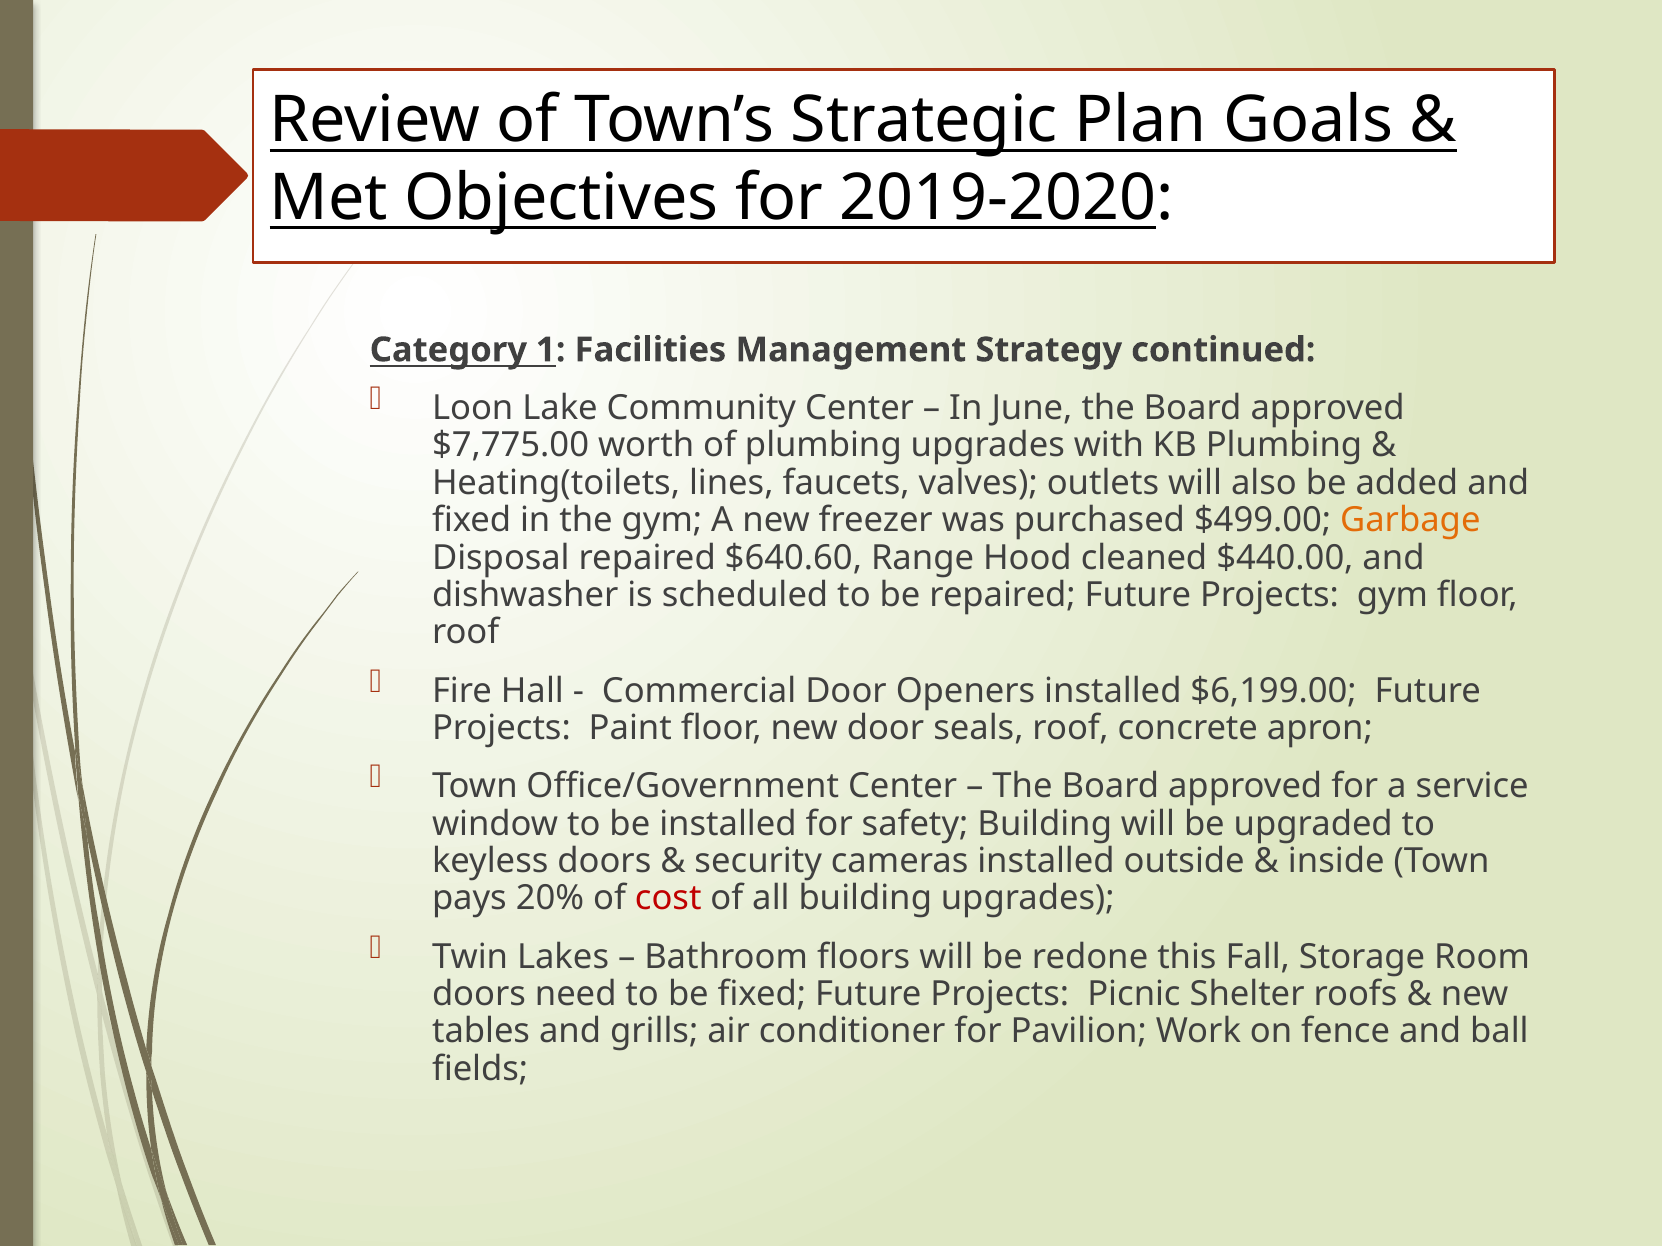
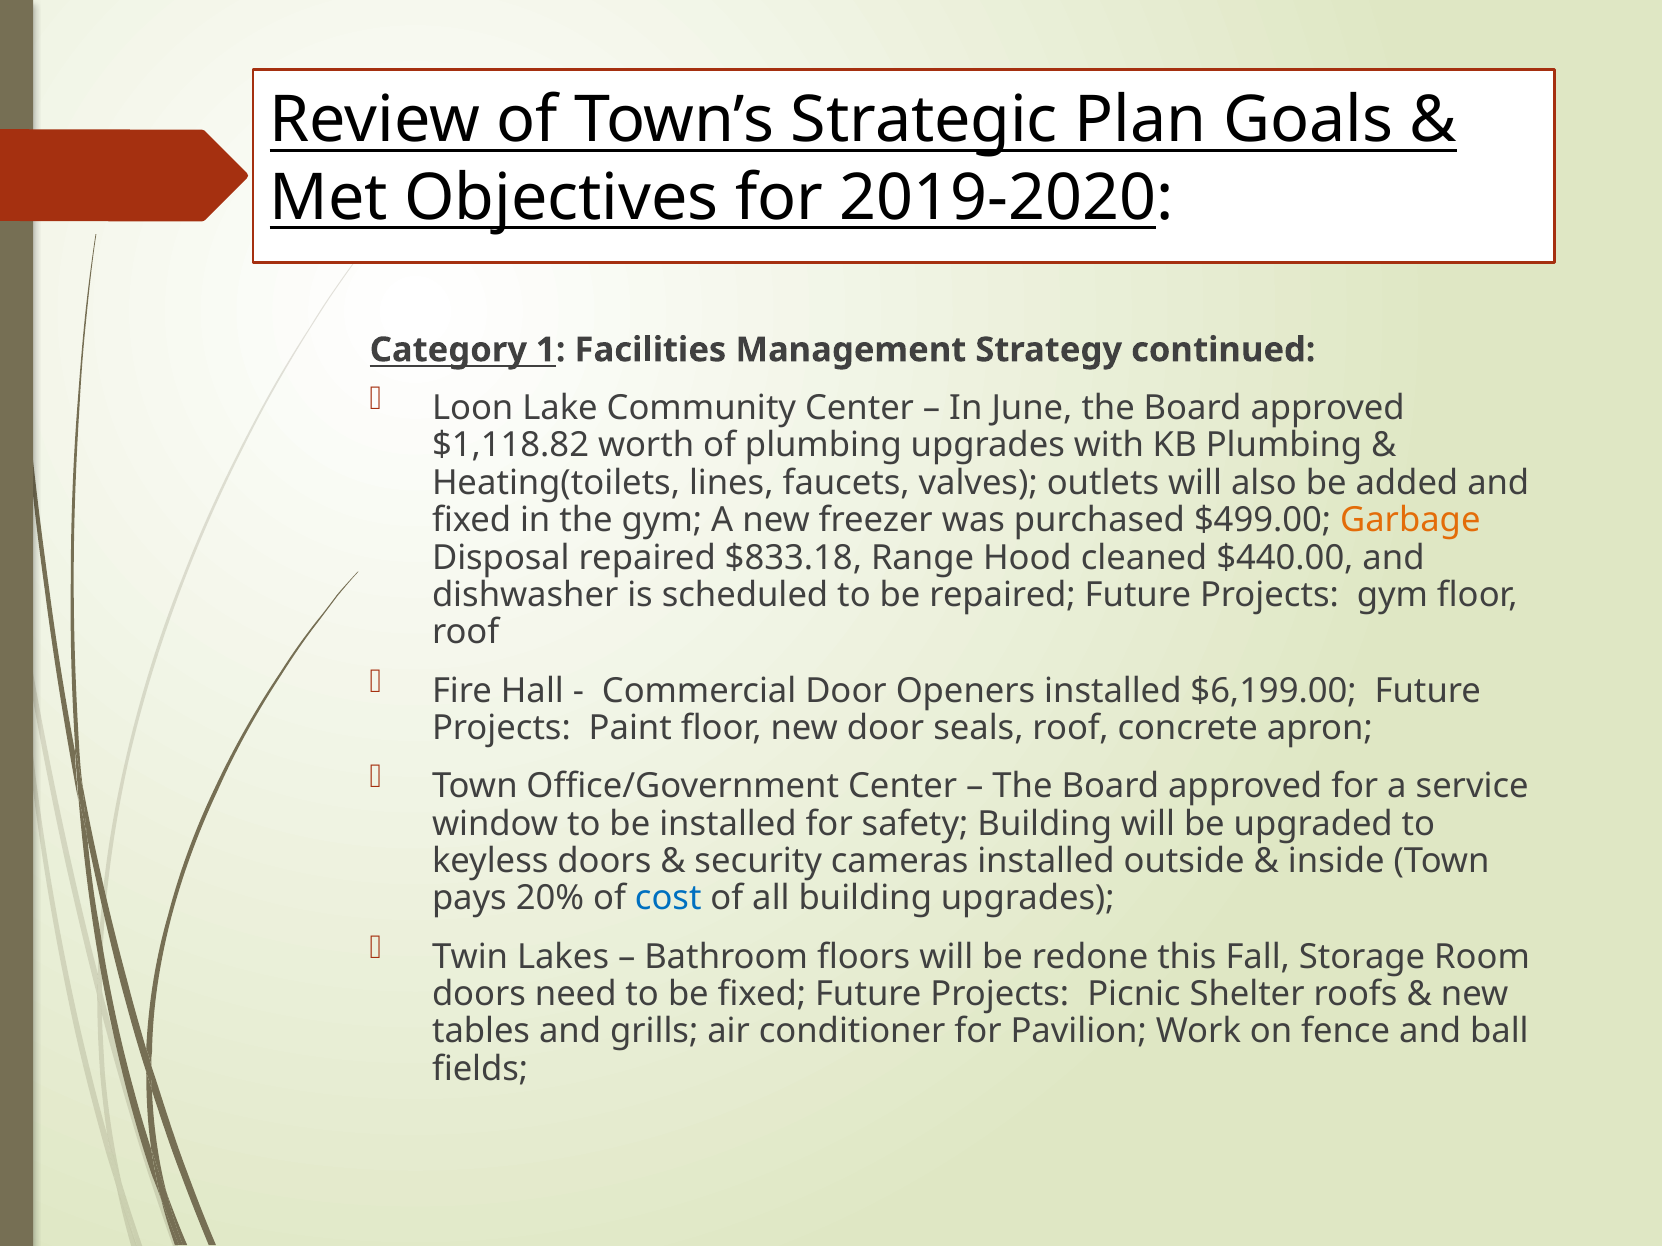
$7,775.00: $7,775.00 -> $1,118.82 (511, 446)
$640.60: $640.60 -> $833.18 (793, 558)
cost colour: red -> blue (668, 899)
